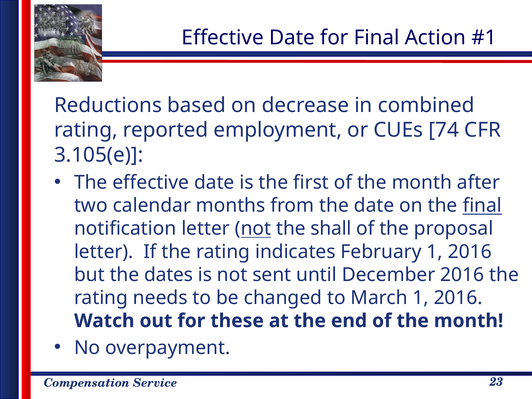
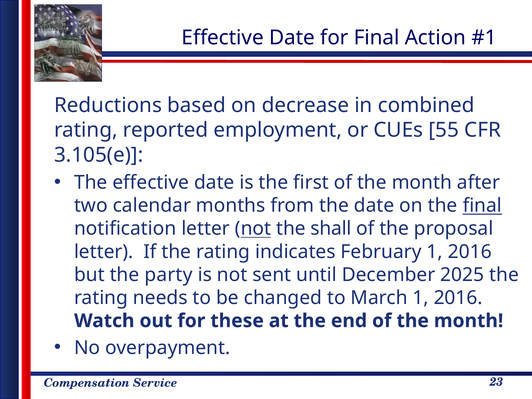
74: 74 -> 55 (444, 130)
dates: dates -> party (168, 275)
December 2016: 2016 -> 2025 (462, 275)
